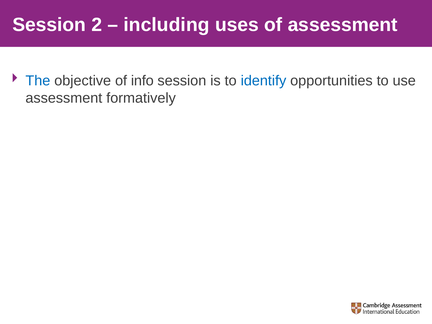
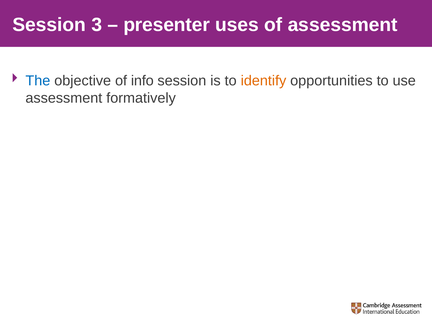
2: 2 -> 3 (97, 25)
including: including -> presenter (167, 25)
identify colour: blue -> orange (263, 81)
